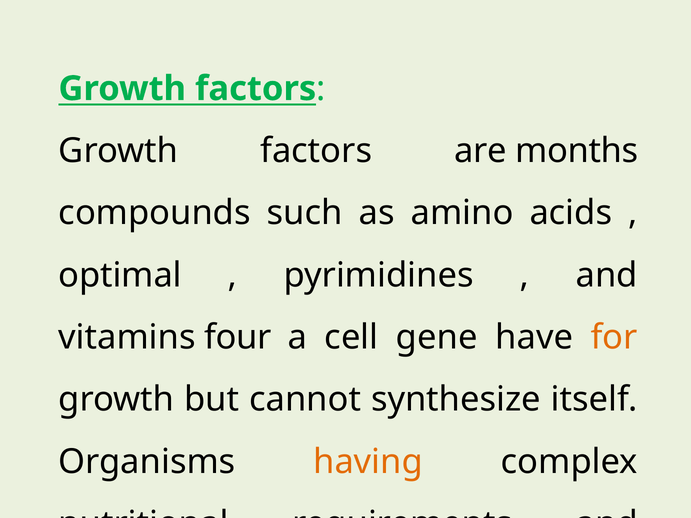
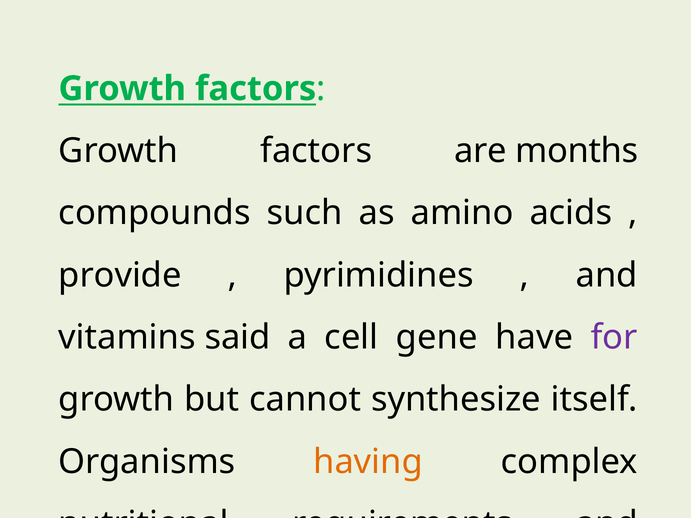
optimal: optimal -> provide (120, 275)
vitamins four: four -> said (238, 337)
for colour: orange -> purple (614, 337)
